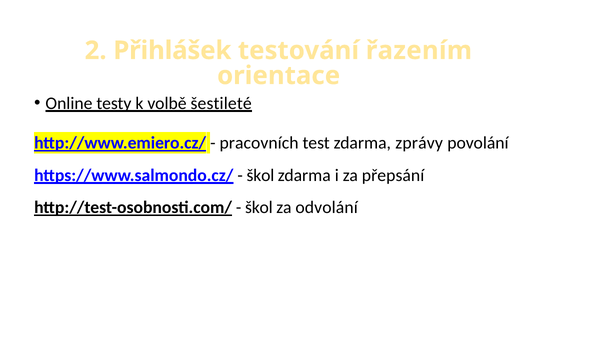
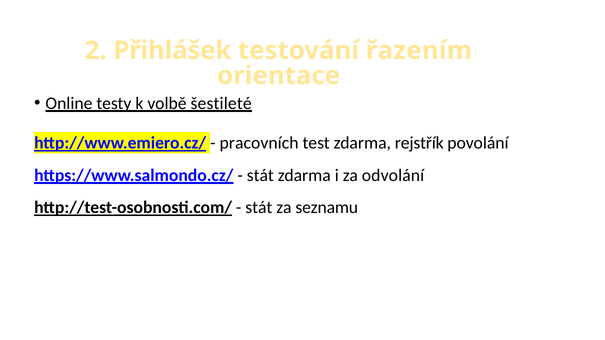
zprávy: zprávy -> rejstřík (419, 143)
škol: škol -> stát (260, 175)
přepsání: přepsání -> odvolání (393, 175)
škol: škol -> stát (259, 208)
odvolání: odvolání -> seznamu (327, 208)
